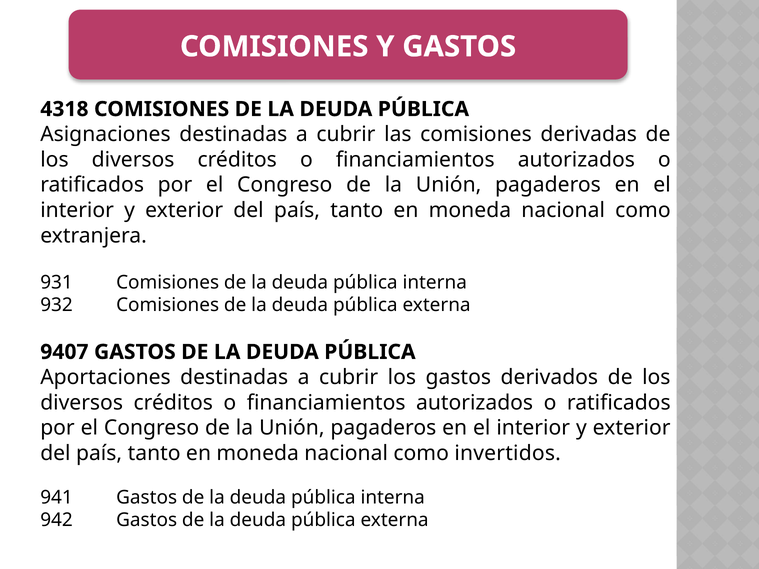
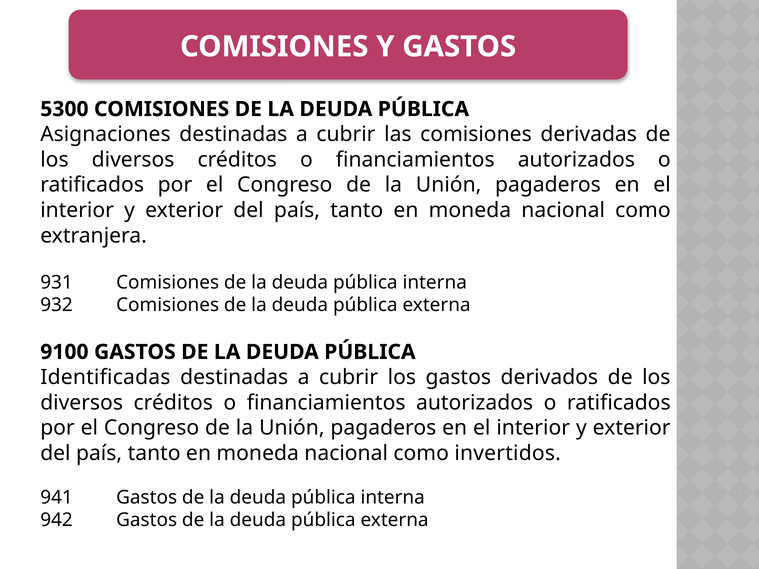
4318: 4318 -> 5300 (64, 109)
9407: 9407 -> 9100 (64, 352)
Aportaciones: Aportaciones -> Identificadas (105, 377)
